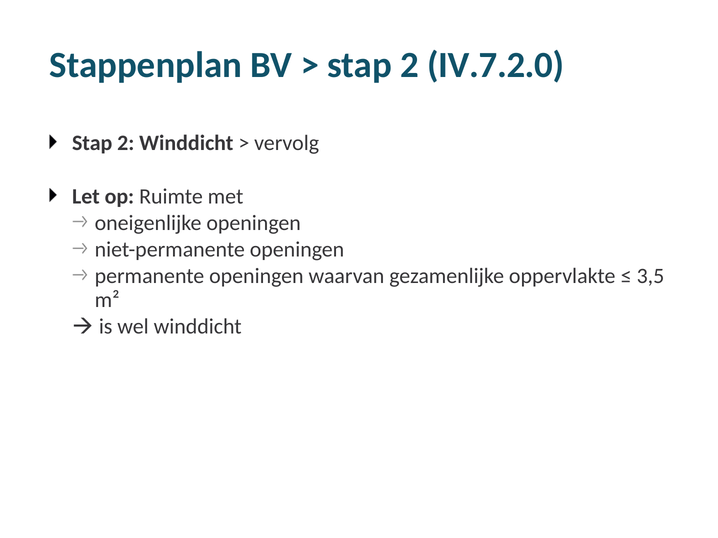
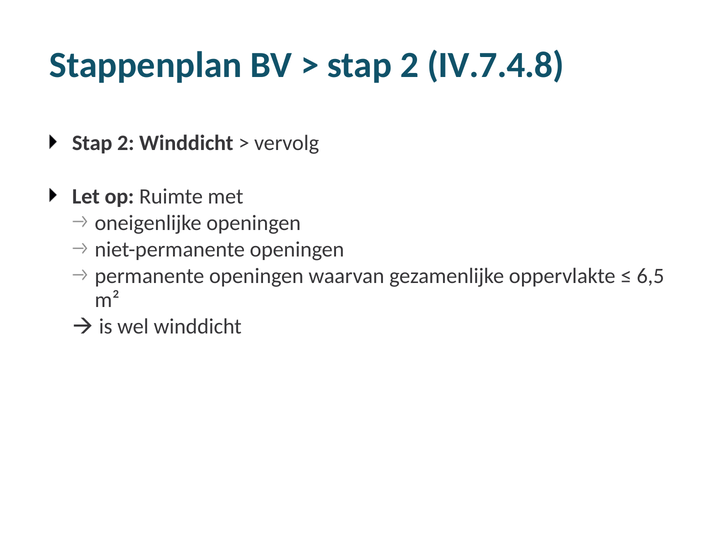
IV.7.2.0: IV.7.2.0 -> IV.7.4.8 (496, 65)
3,5: 3,5 -> 6,5 (650, 277)
